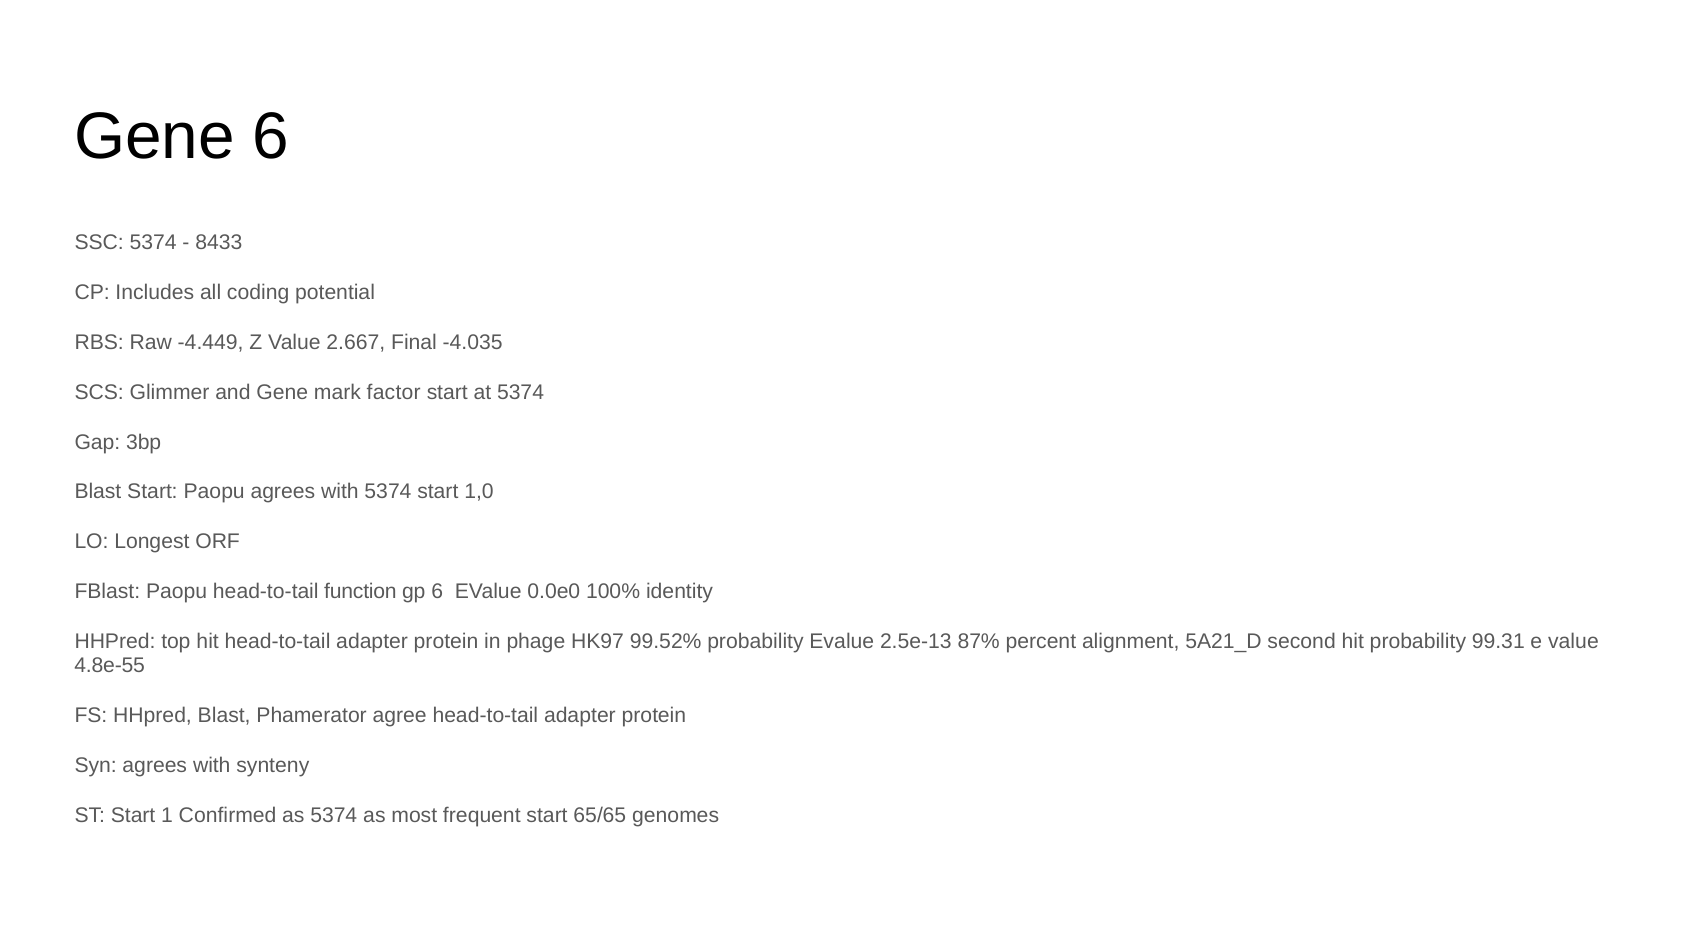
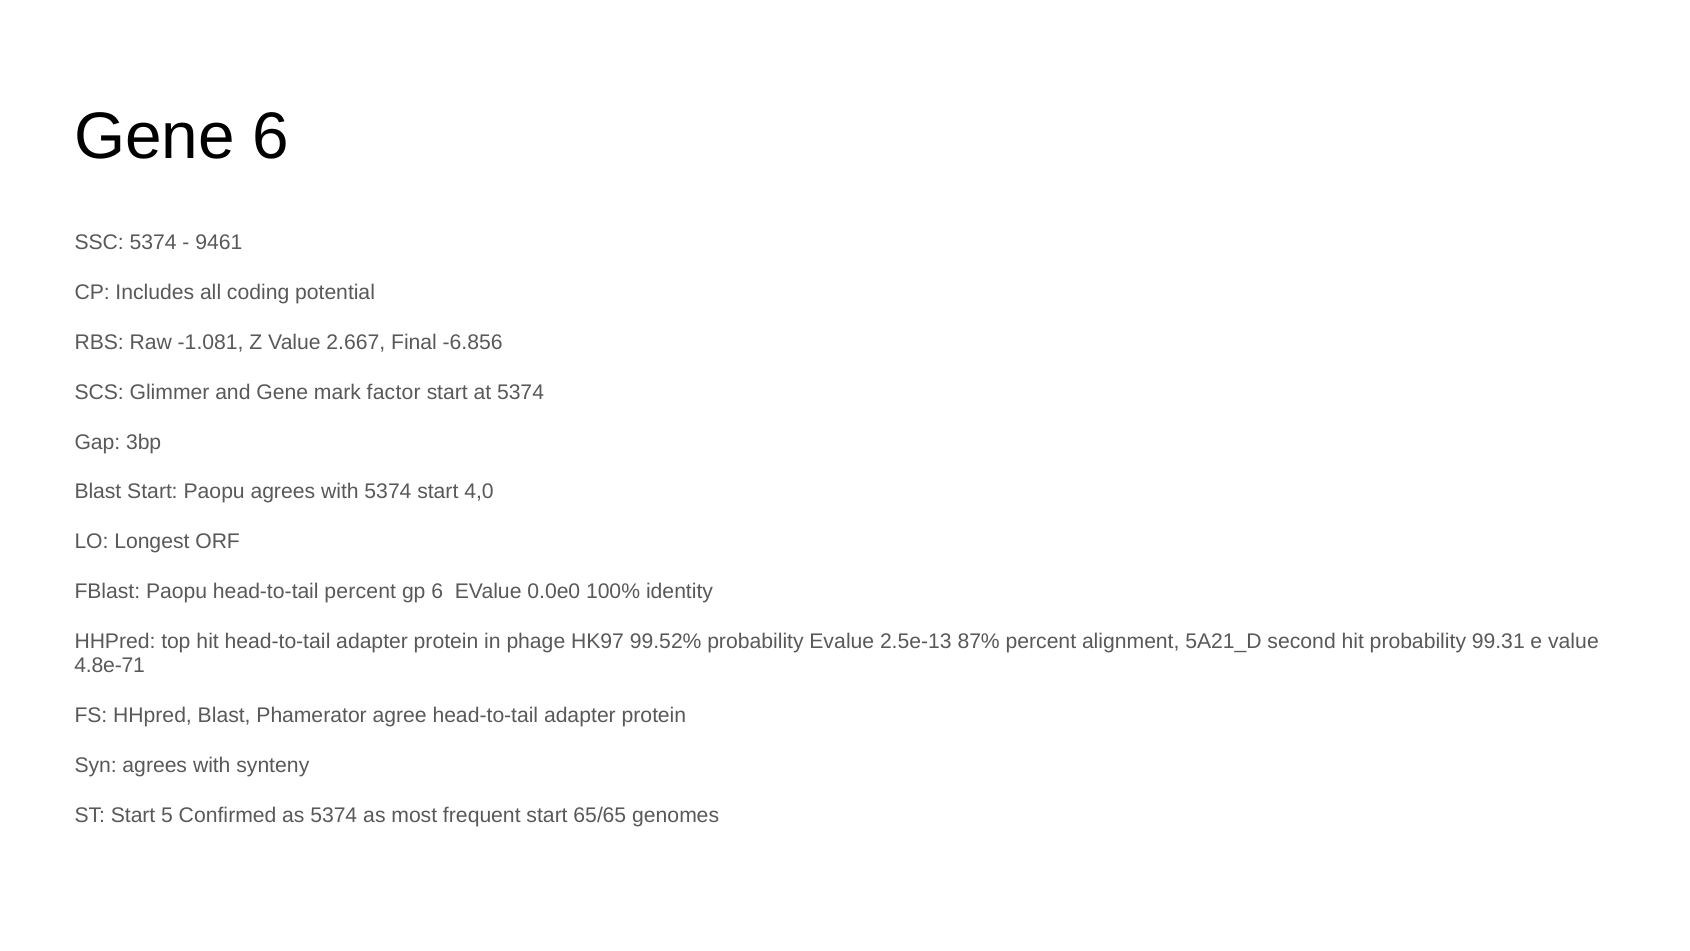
8433: 8433 -> 9461 (219, 243)
-4.449: -4.449 -> -1.081 (211, 342)
-4.035: -4.035 -> -6.856 (473, 342)
1,0: 1,0 -> 4,0 (479, 492)
head-to-tail function: function -> percent (360, 591)
4.8e-55: 4.8e-55 -> 4.8e-71 (110, 665)
1: 1 -> 5 (167, 815)
